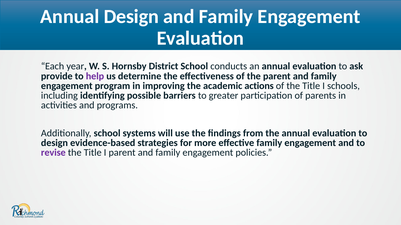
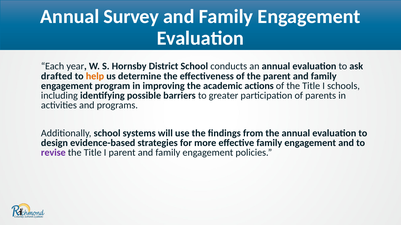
Annual Design: Design -> Survey (131, 17)
provide: provide -> drafted (57, 76)
help colour: purple -> orange (95, 76)
